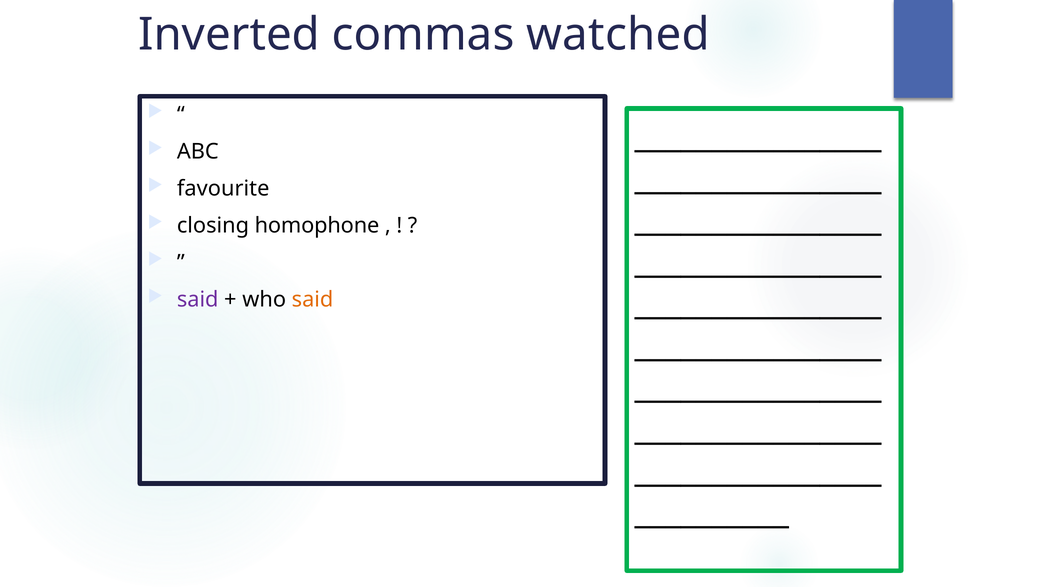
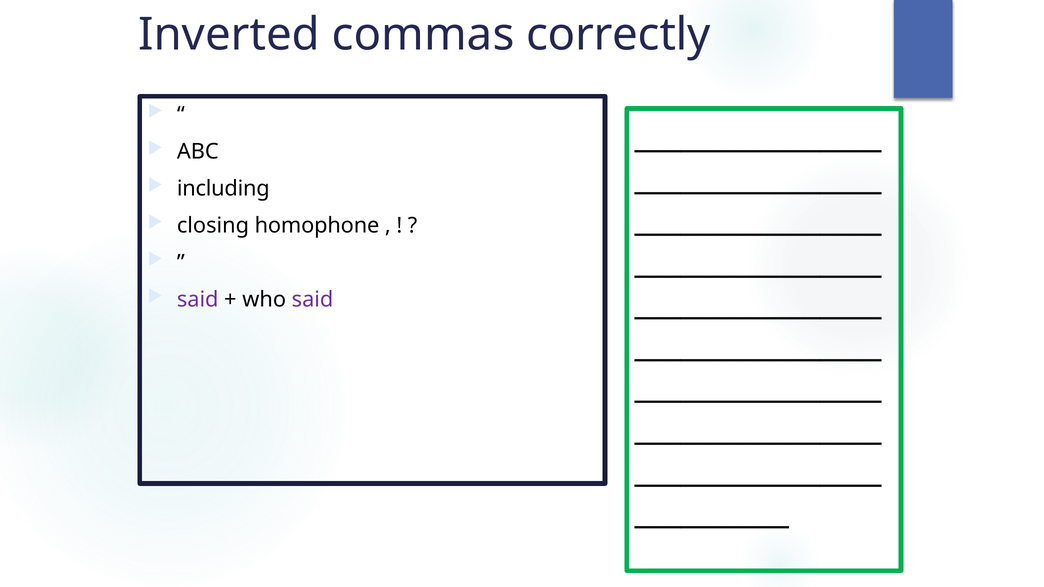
watched: watched -> correctly (618, 35)
favourite: favourite -> including (223, 189)
said colour: orange -> purple (313, 300)
